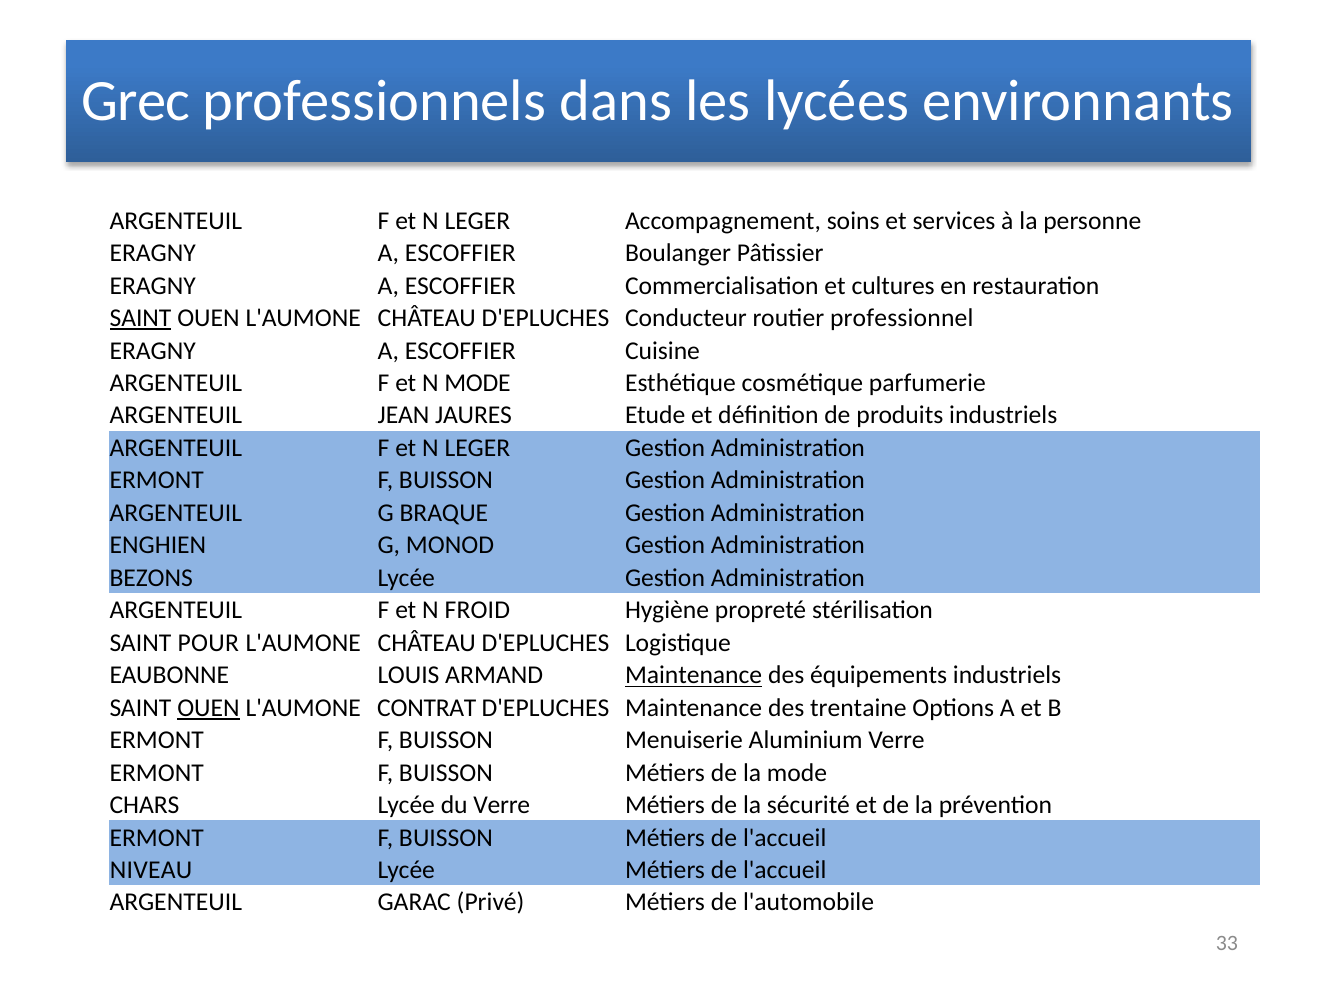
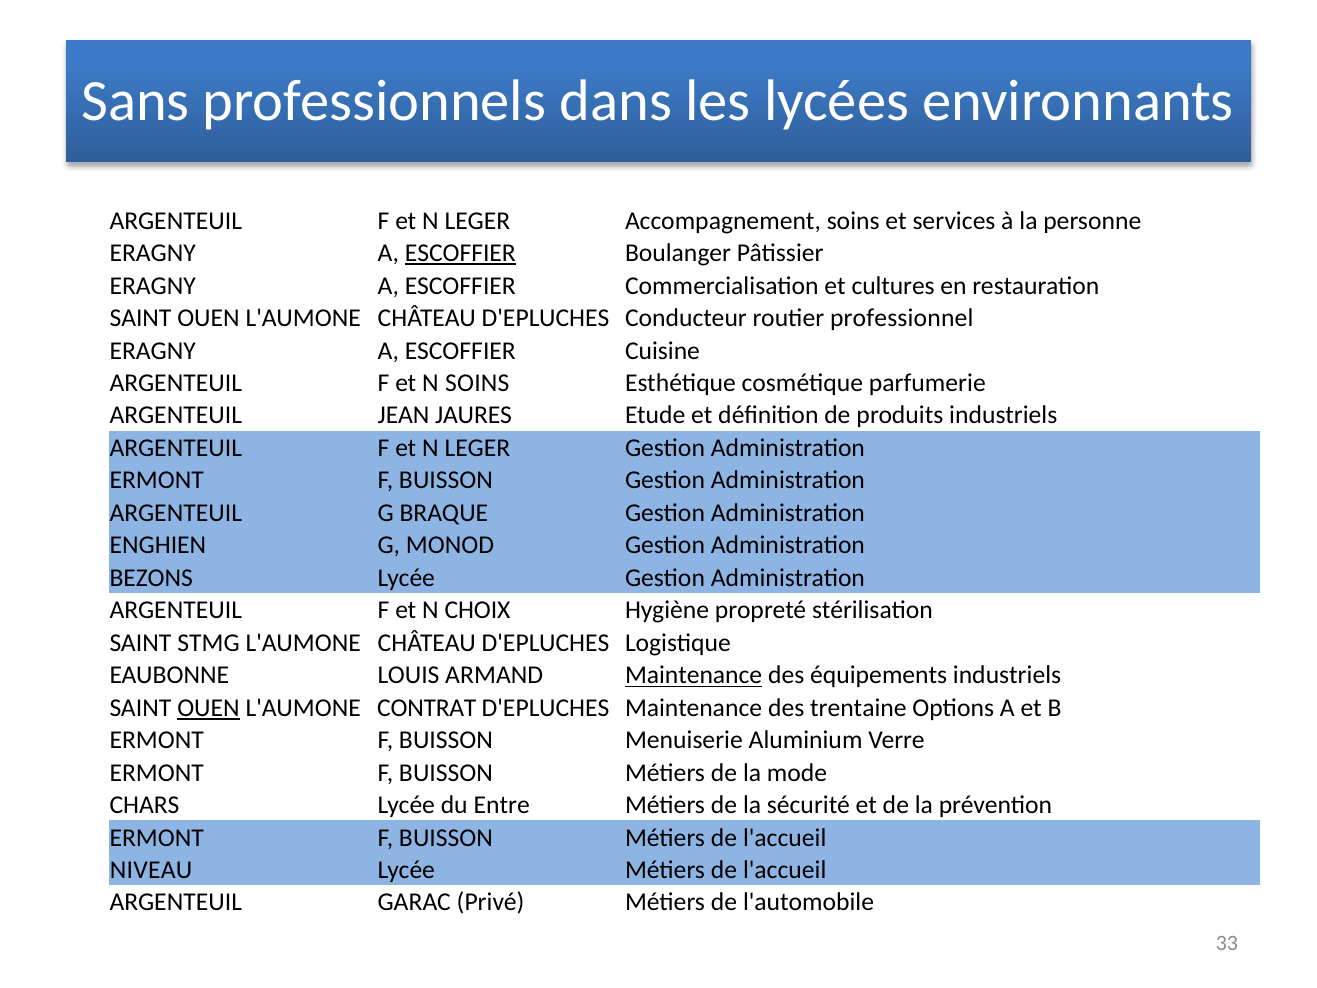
Grec: Grec -> Sans (136, 101)
ESCOFFIER underline: none -> present (460, 253)
SAINT underline: present -> none (140, 318)
N MODE: MODE -> SOINS (477, 383)
FROID: FROID -> CHOIX (477, 610)
POUR: POUR -> STMG (208, 643)
du Verre: Verre -> Entre (502, 805)
